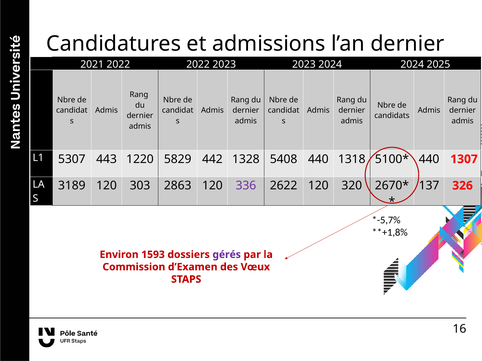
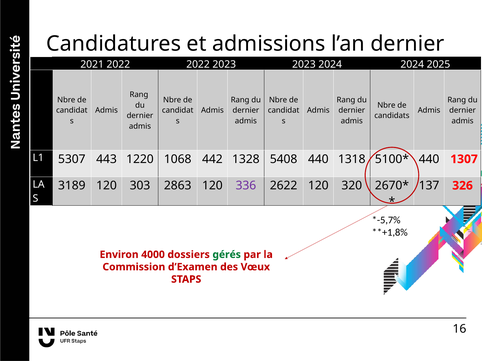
5829: 5829 -> 1068 (178, 159)
1593: 1593 -> 4000 (153, 255)
gérés colour: purple -> green (227, 255)
